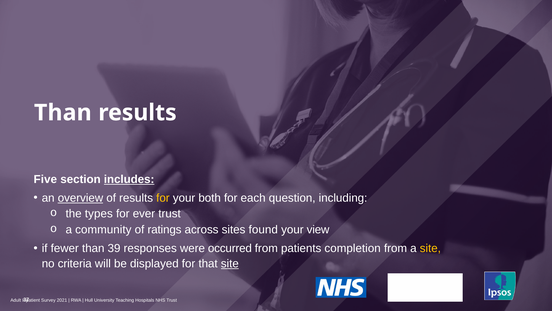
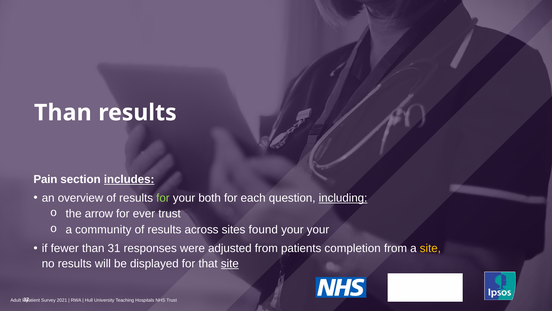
Five: Five -> Pain (45, 179)
overview underline: present -> none (80, 198)
for colour: yellow -> light green (163, 198)
including underline: none -> present (343, 198)
types: types -> arrow (99, 213)
ratings: ratings -> results (164, 229)
your view: view -> your (318, 229)
39: 39 -> 31 (114, 248)
occurred: occurred -> adjusted (230, 248)
no criteria: criteria -> results (75, 263)
